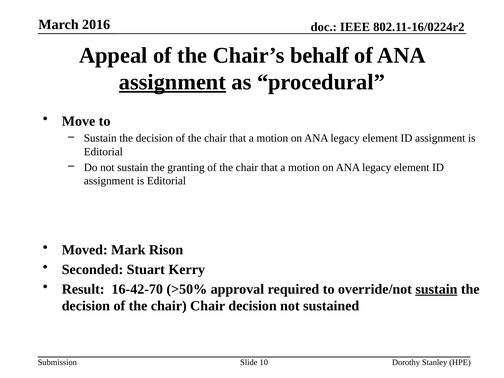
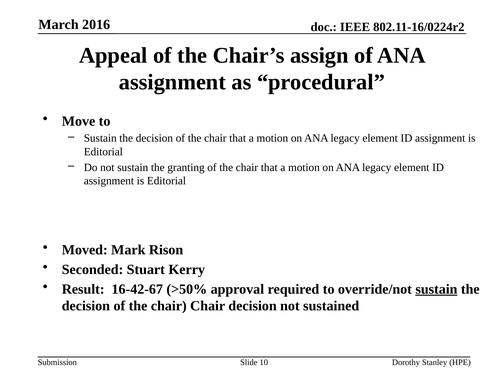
behalf: behalf -> assign (319, 55)
assignment underline: present -> none (172, 82)
16-42-70: 16-42-70 -> 16-42-67 (137, 289)
